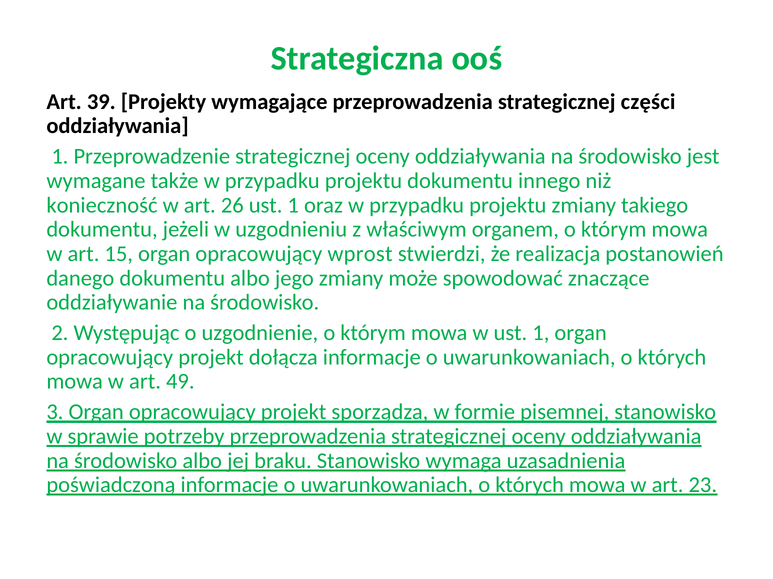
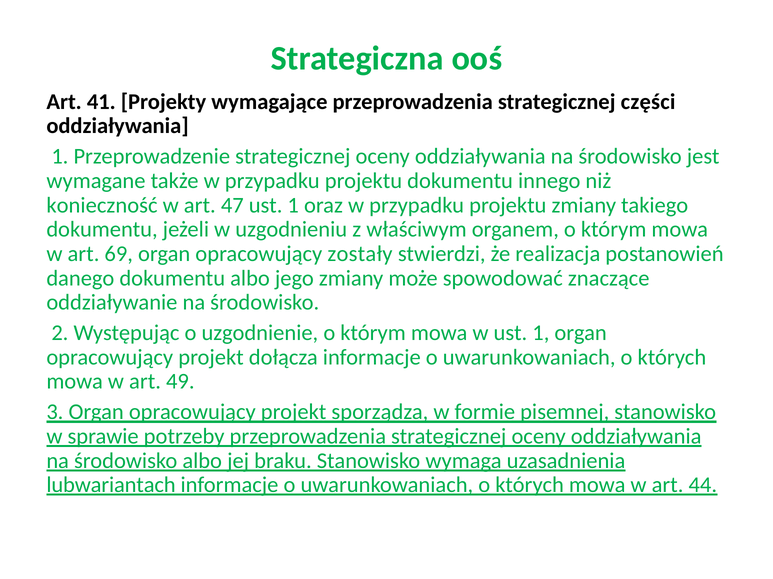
39: 39 -> 41 (101, 102)
26: 26 -> 47 (232, 205)
15: 15 -> 69 (119, 254)
wprost: wprost -> zostały (360, 254)
poświadczoną: poświadczoną -> lubwariantach (111, 486)
23: 23 -> 44 (703, 486)
